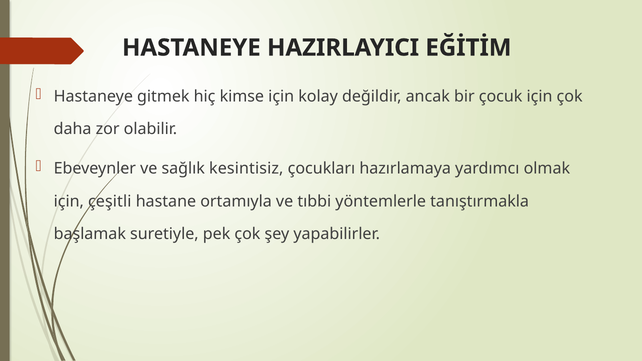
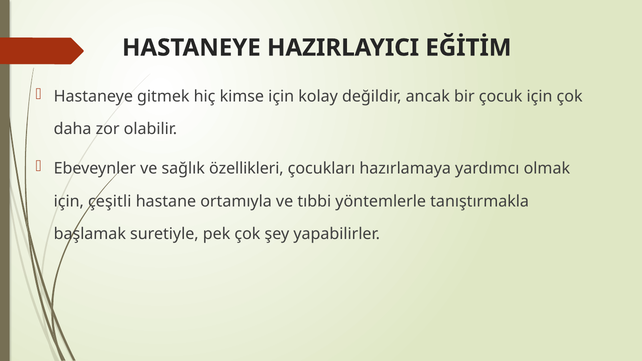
kesintisiz: kesintisiz -> özellikleri (246, 169)
